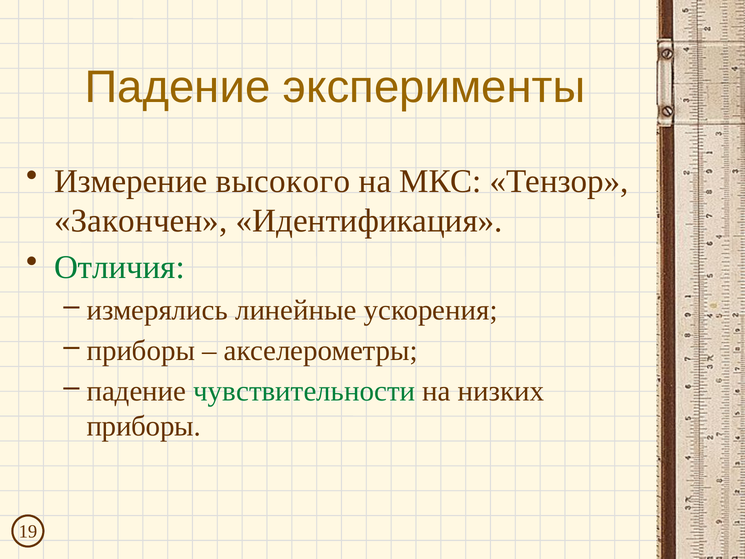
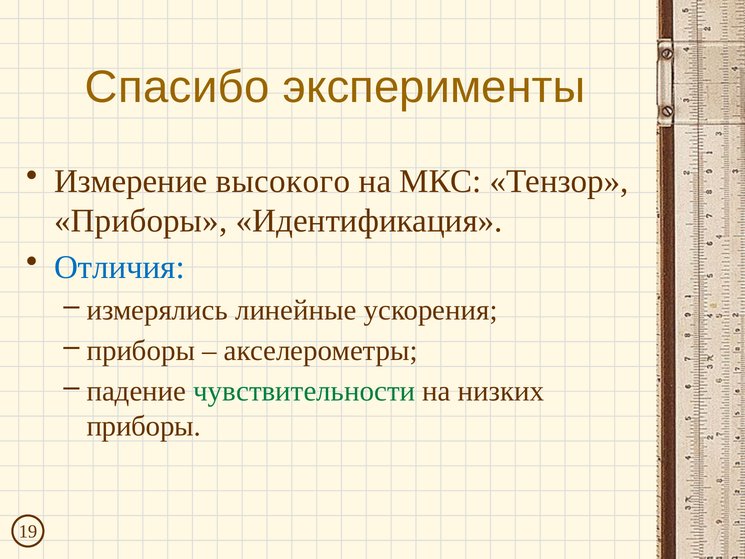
Падение: Падение -> Спасибо (177, 87)
Закончен: Закончен -> Приборы (141, 221)
Отличия colour: green -> blue (119, 267)
